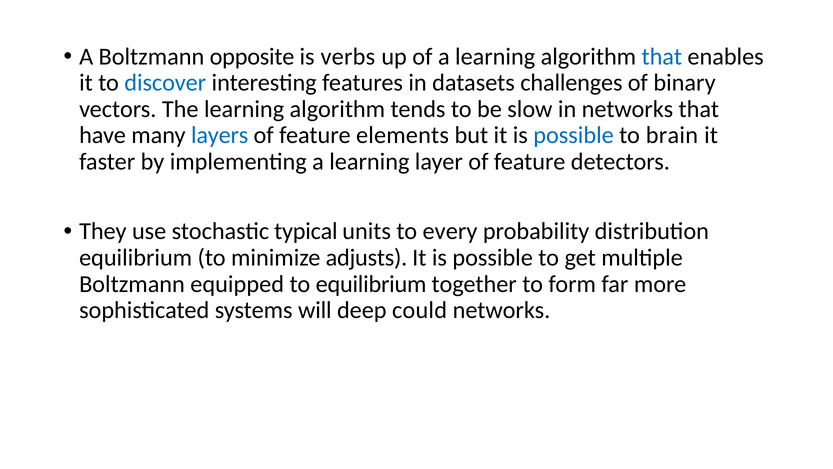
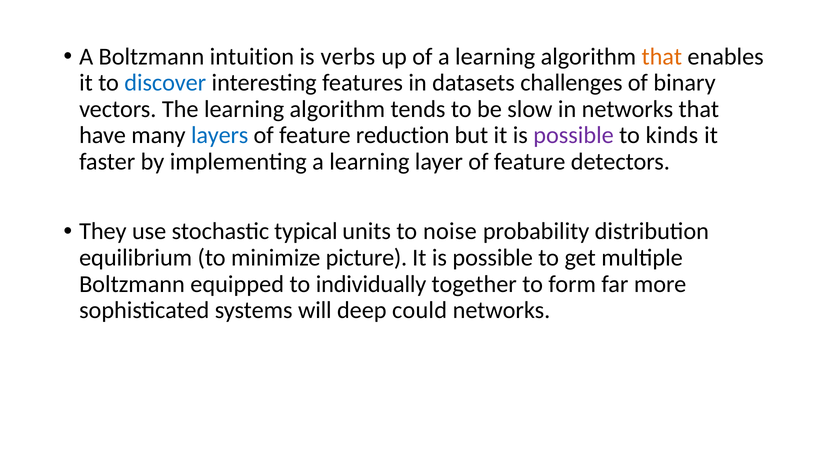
opposite: opposite -> intuition (252, 56)
that colour: blue -> orange (662, 56)
elements: elements -> reduction (403, 135)
possible colour: blue -> purple (574, 135)
brain: brain -> kinds (672, 135)
every: every -> noise (450, 231)
adjusts: adjusts -> picture (366, 257)
to equilibrium: equilibrium -> individually (371, 284)
